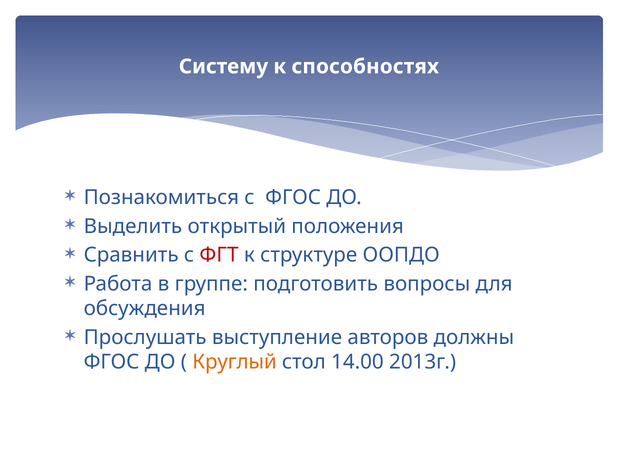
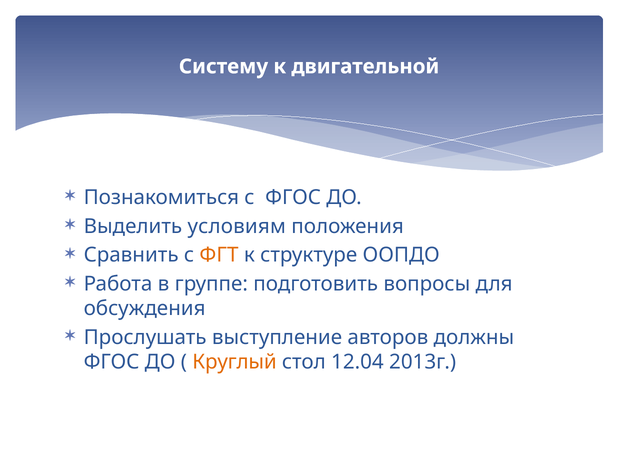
способностях: способностях -> двигательной (365, 67)
открытый: открытый -> условиям (237, 227)
ФГТ colour: red -> orange (219, 255)
14.00: 14.00 -> 12.04 (357, 362)
